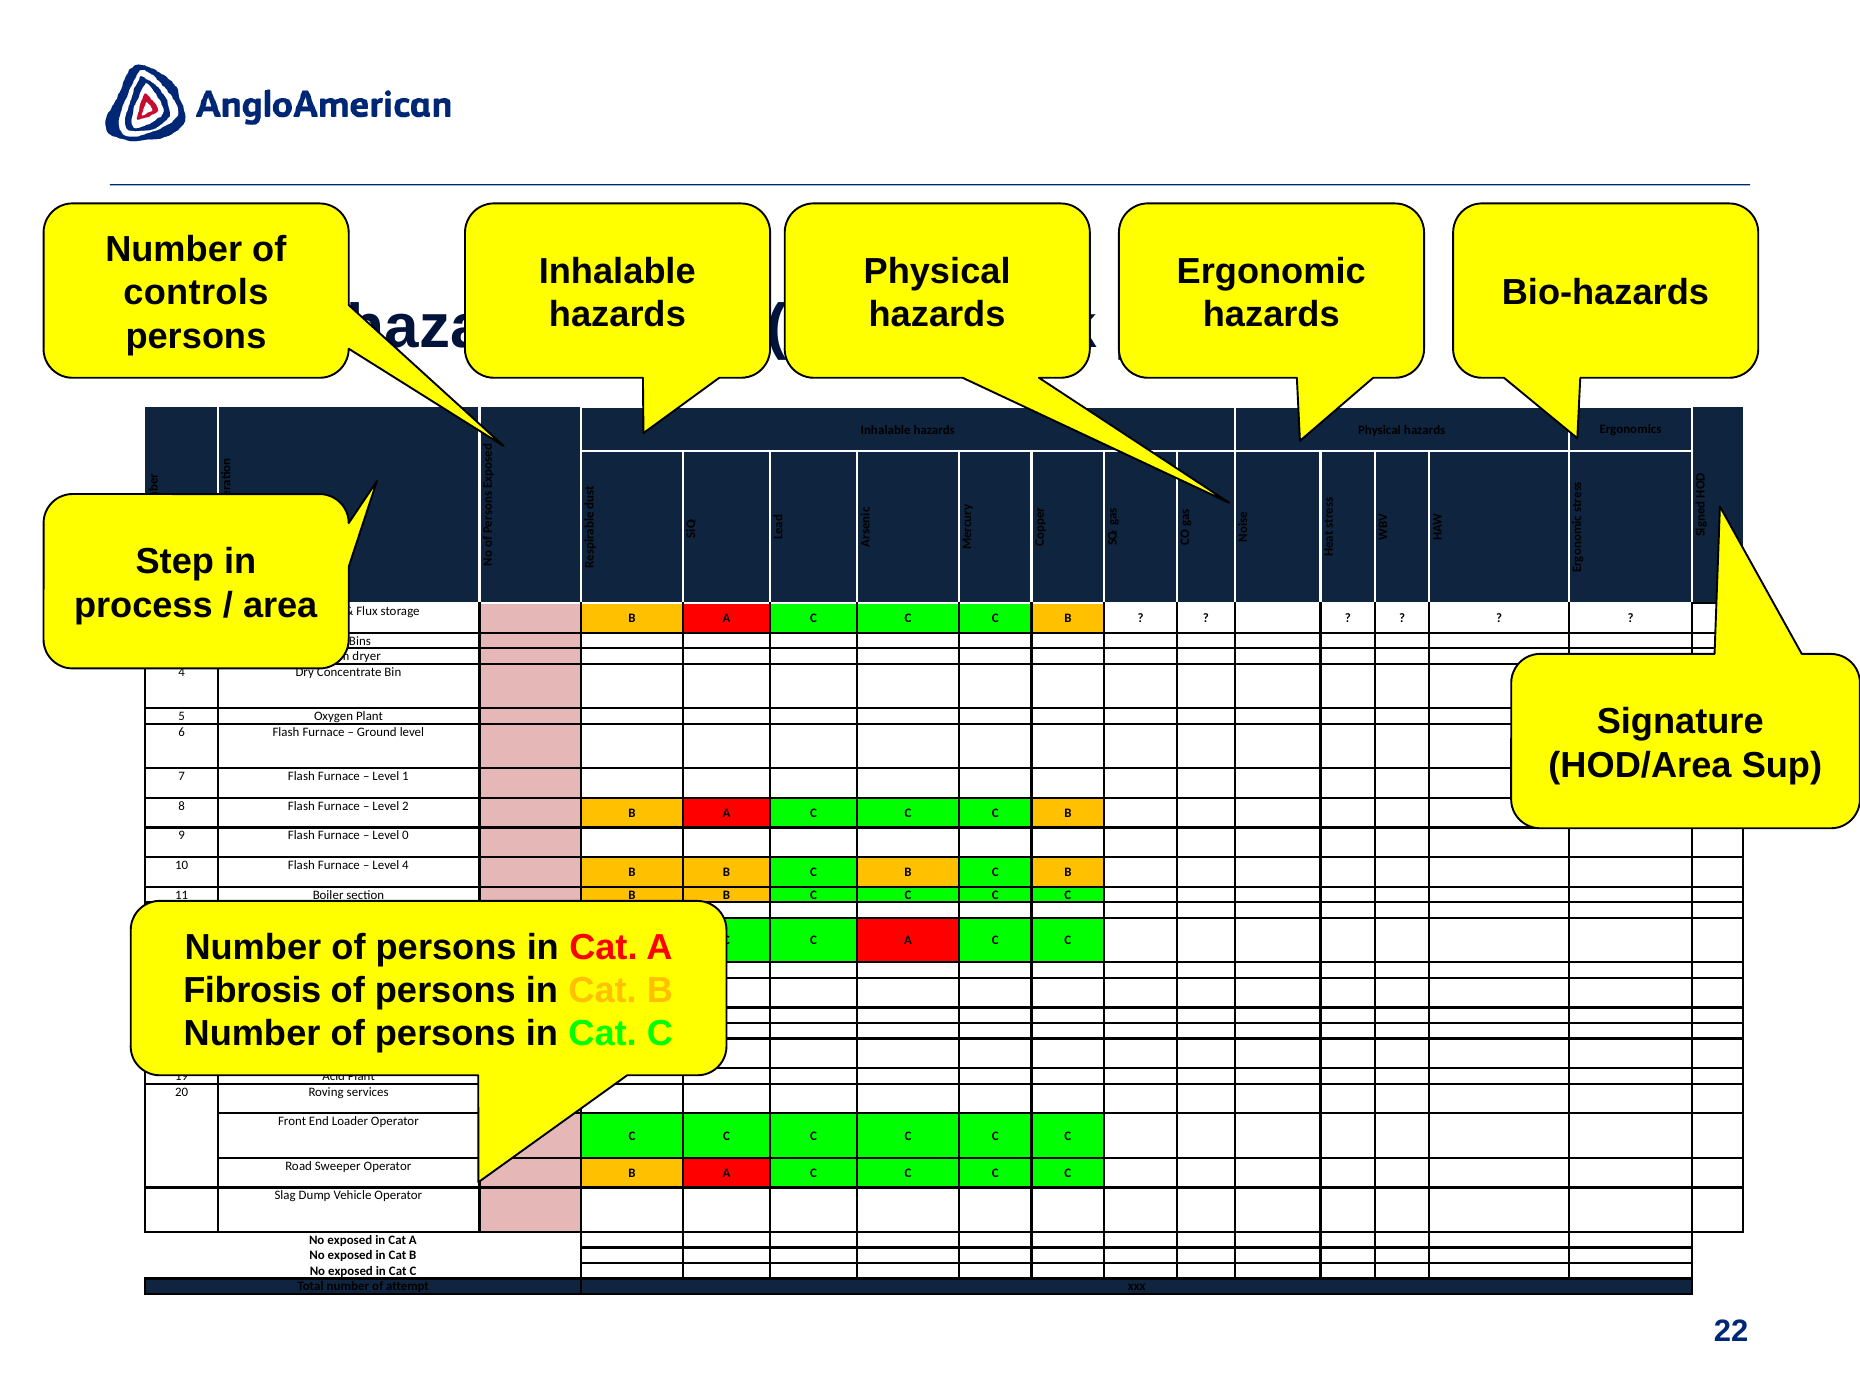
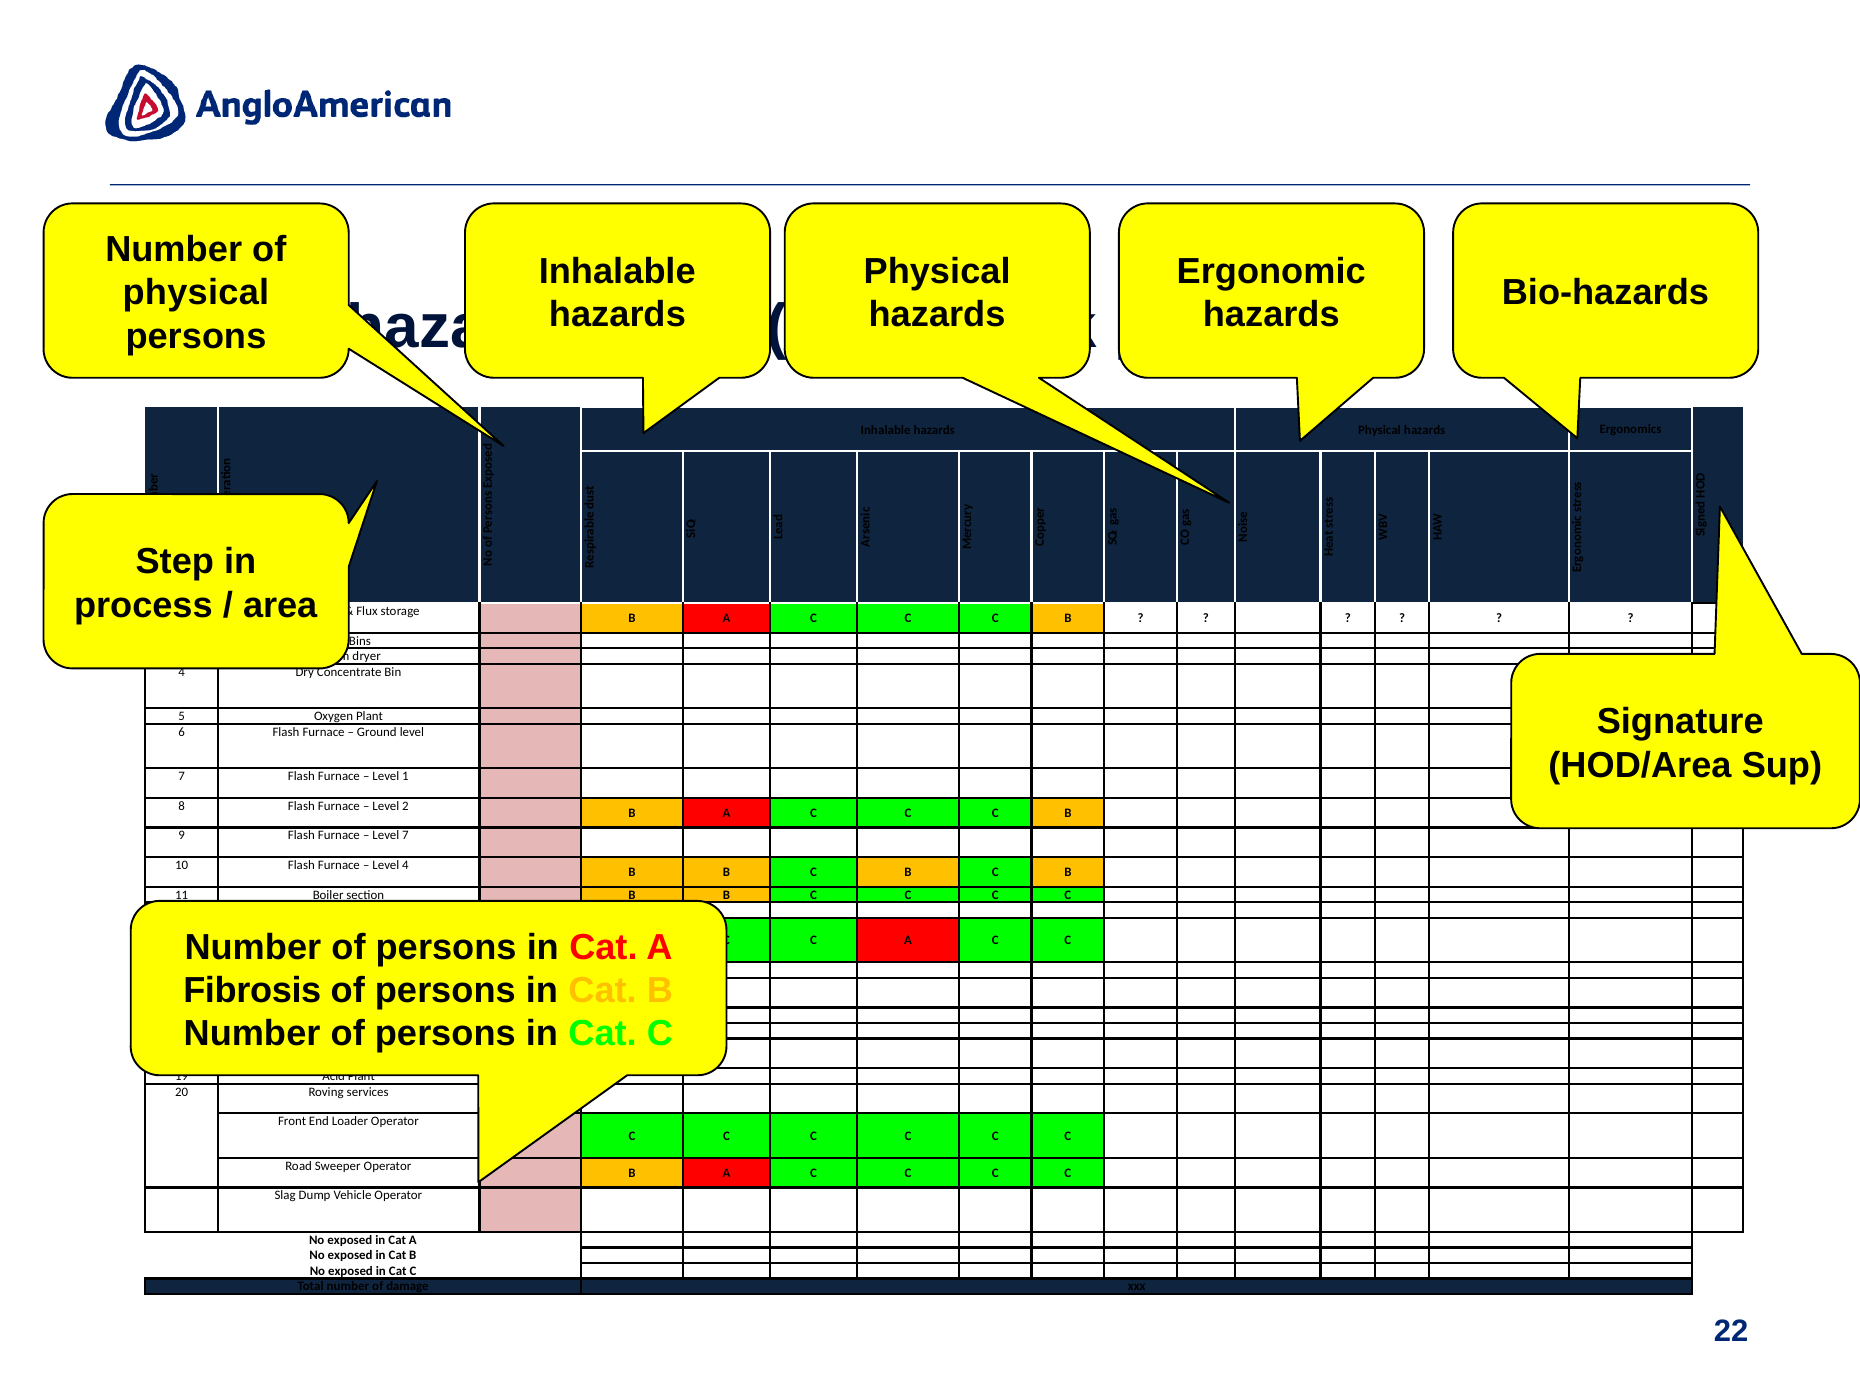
controls: controls -> physical (196, 293)
0: 0 -> 7 (405, 836)
attempt: attempt -> damage (407, 1287)
